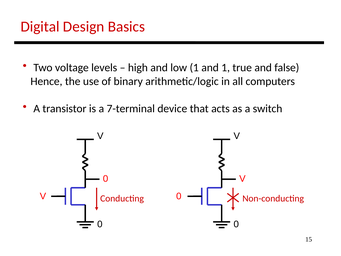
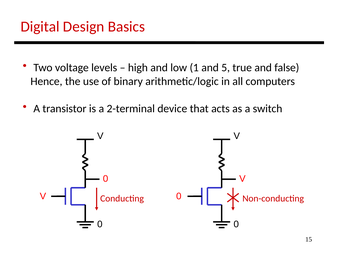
and 1: 1 -> 5 (226, 68)
7-terminal: 7-terminal -> 2-terminal (131, 109)
